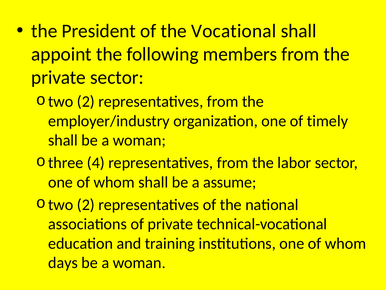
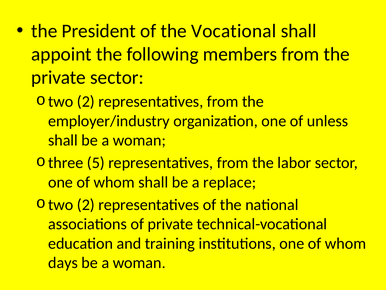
timely: timely -> unless (327, 121)
4: 4 -> 5 (96, 163)
assume: assume -> replace (230, 182)
